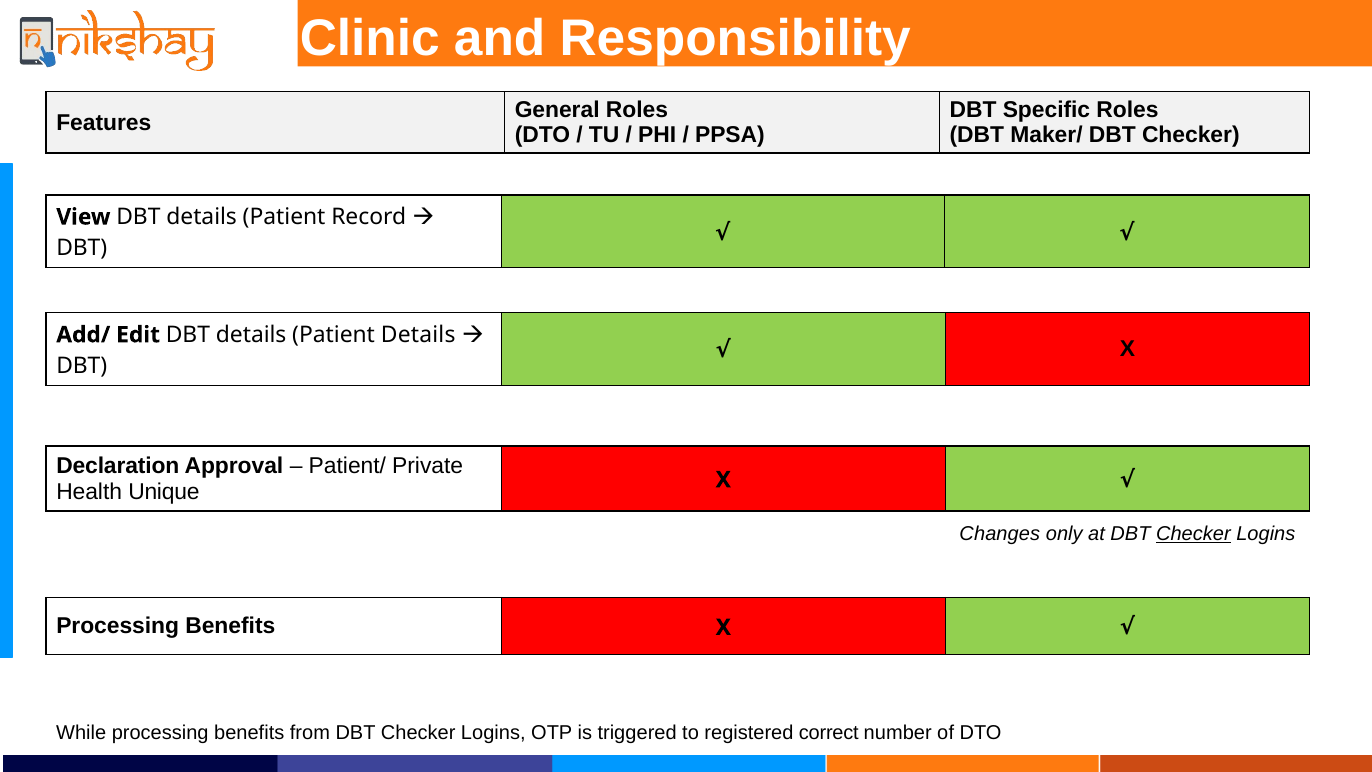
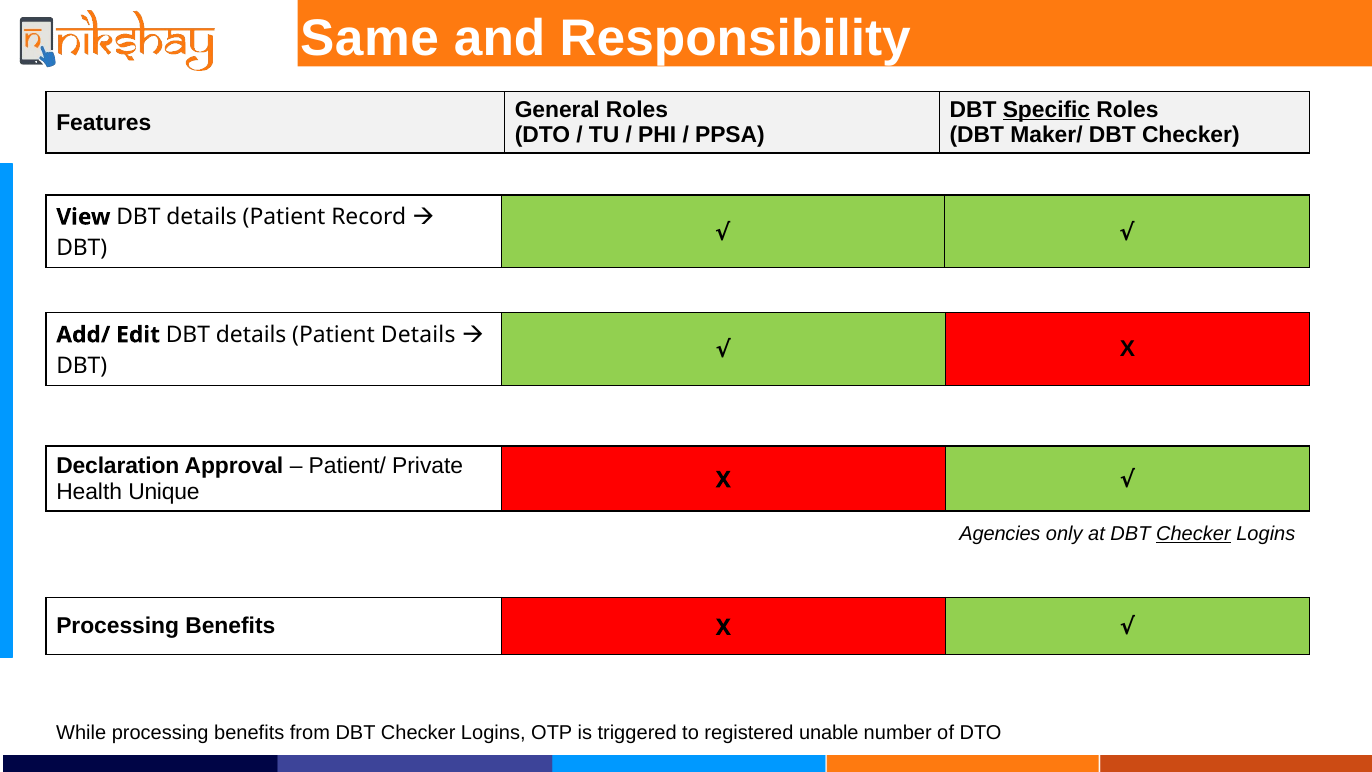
Clinic: Clinic -> Same (370, 39)
Specific underline: none -> present (1046, 110)
Changes: Changes -> Agencies (1000, 534)
correct: correct -> unable (829, 732)
